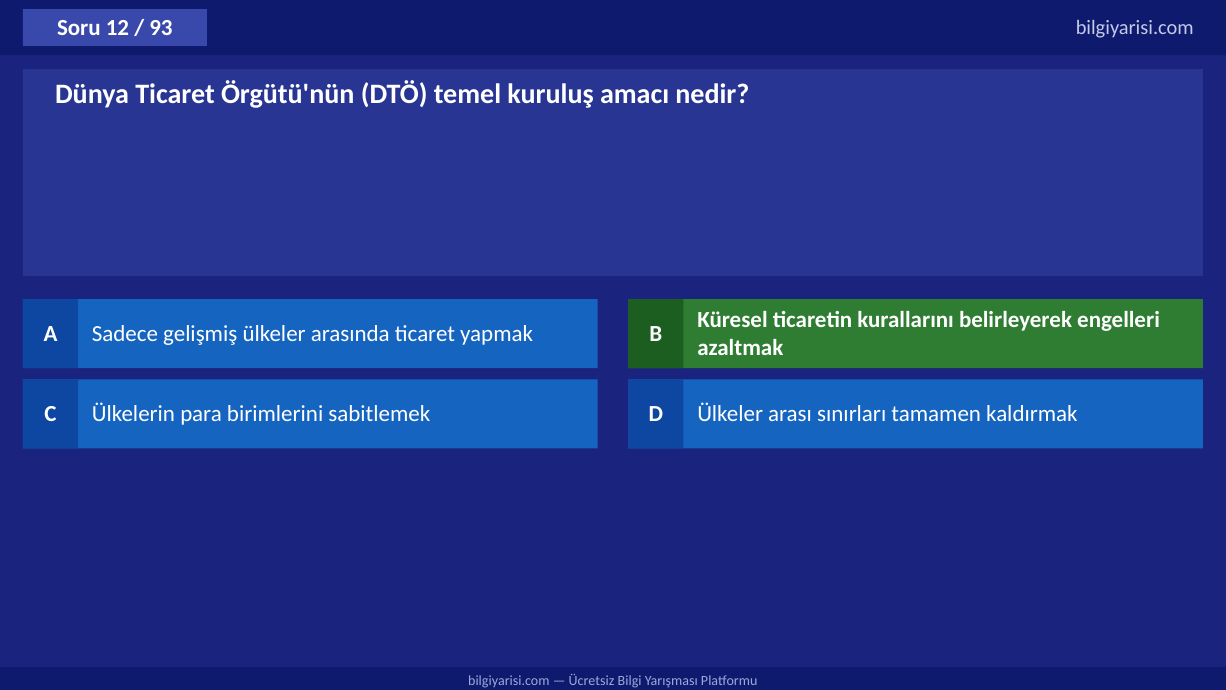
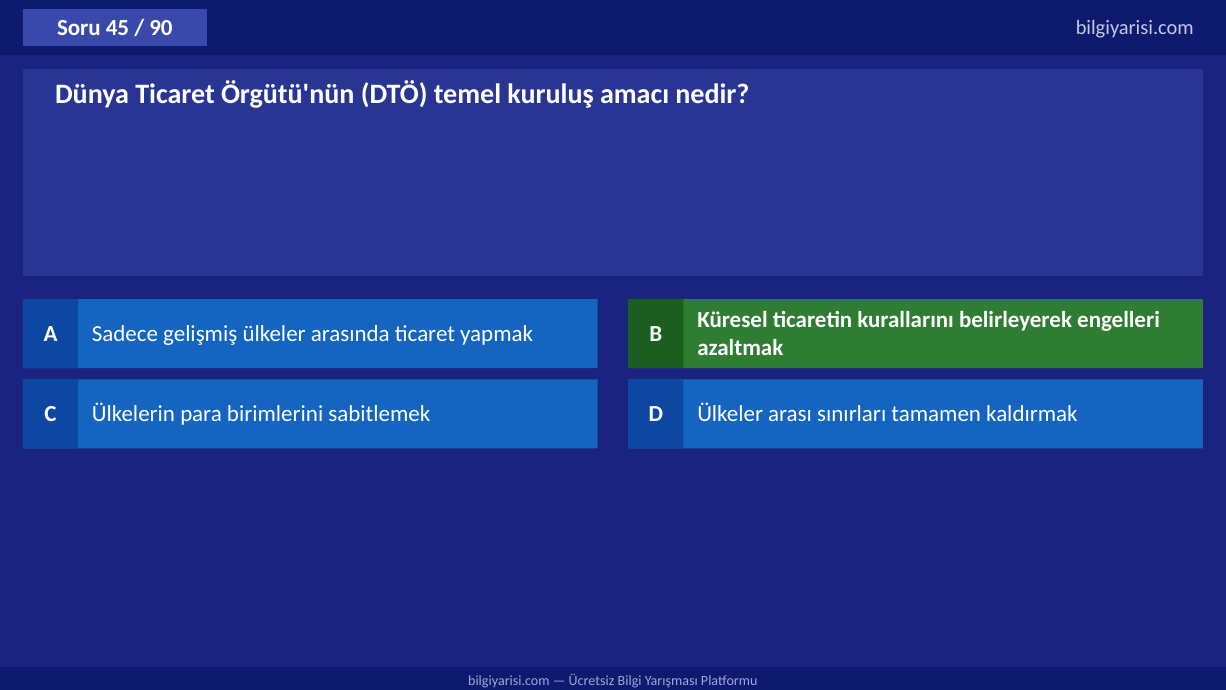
12: 12 -> 45 (117, 28)
93: 93 -> 90 (161, 28)
